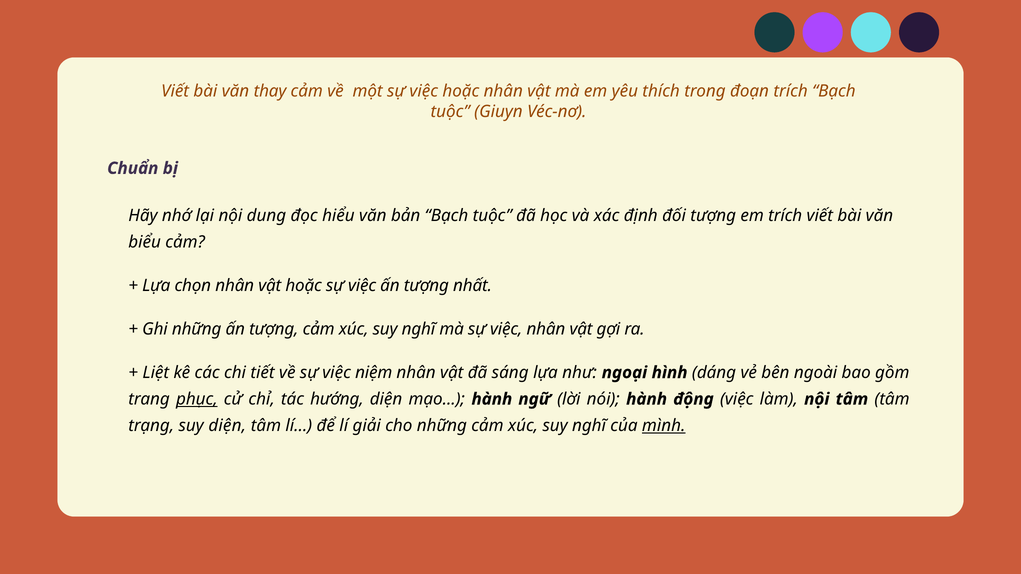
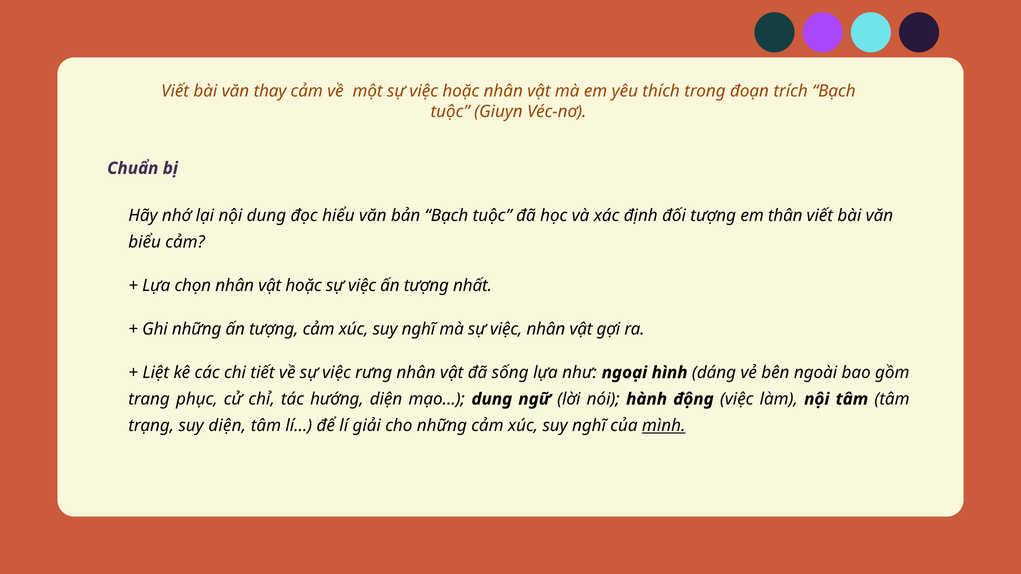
em trích: trích -> thân (785, 216)
niệm: niệm -> rưng (374, 373)
sáng: sáng -> sống (510, 373)
phục underline: present -> none (197, 399)
mạo hành: hành -> dung (492, 399)
